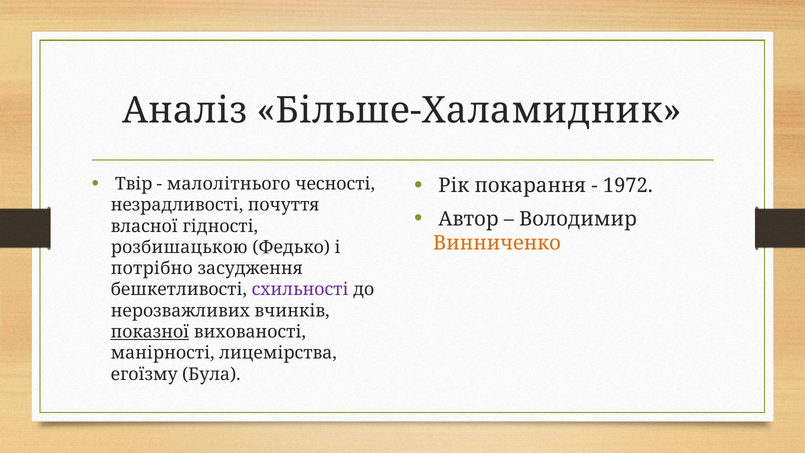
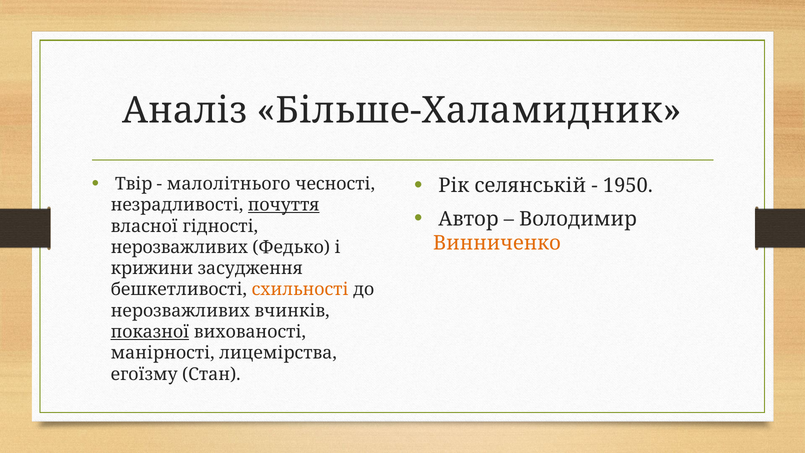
покарання: покарання -> селянській (530, 186)
1972: 1972 -> 1950 (628, 186)
почуття underline: none -> present (284, 205)
розбишацькою: розбишацькою -> нерозважливих (179, 247)
потрібно: потрібно -> крижини (152, 268)
схильності colour: purple -> orange (300, 290)
Була: Була -> Стан (211, 374)
